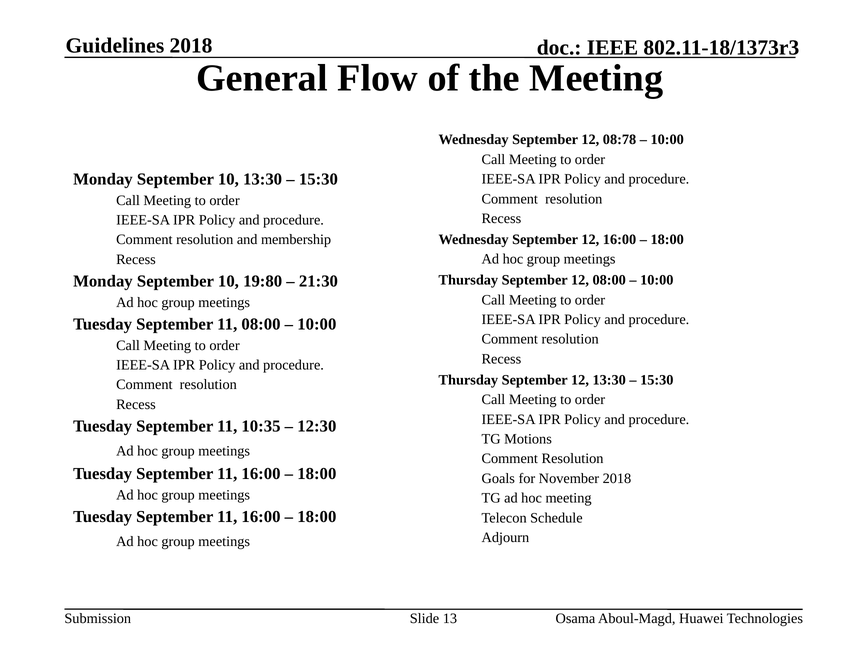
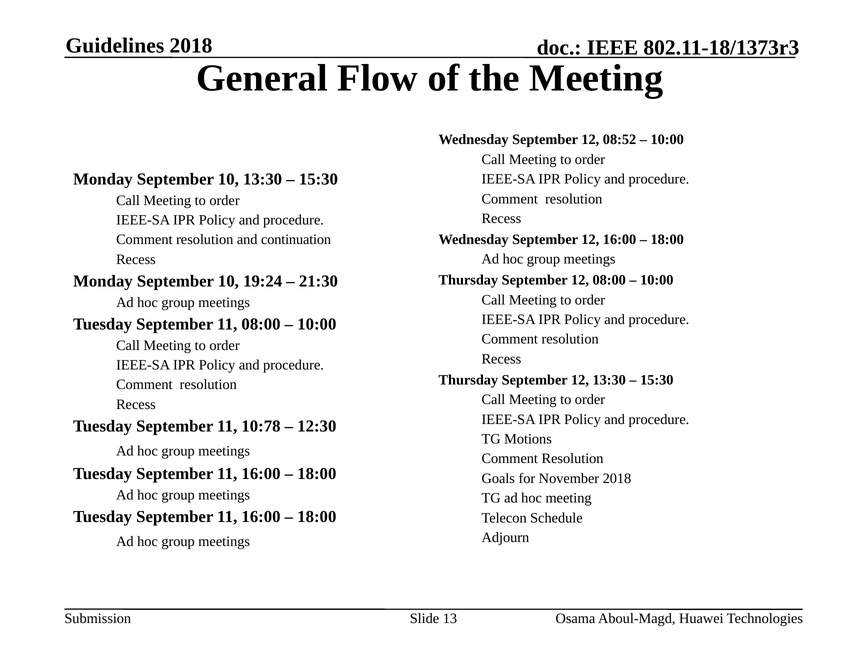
08:78: 08:78 -> 08:52 (620, 140)
membership: membership -> continuation (296, 240)
19:80: 19:80 -> 19:24 (263, 281)
10:35: 10:35 -> 10:78 (261, 426)
